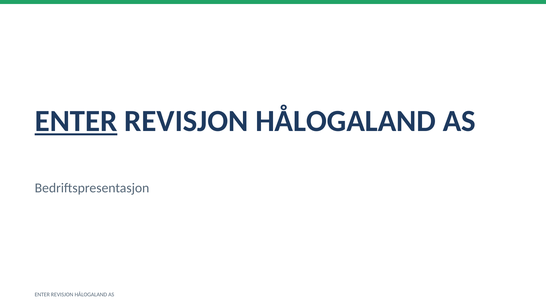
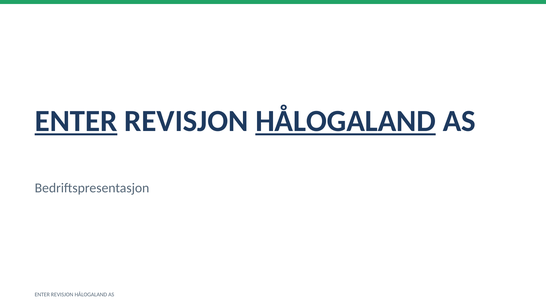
HÅLOGALAND underline: none -> present (346, 121)
